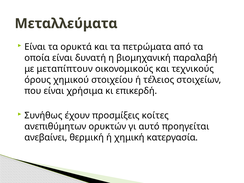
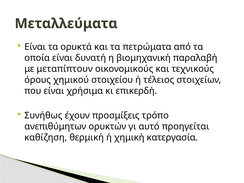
κοίτες: κοίτες -> τρόπο (155, 116)
ανεβαίνει: ανεβαίνει -> καθίζηση (46, 137)
